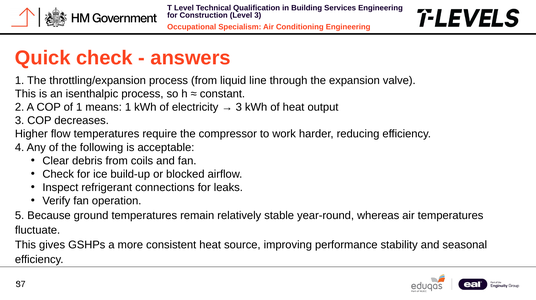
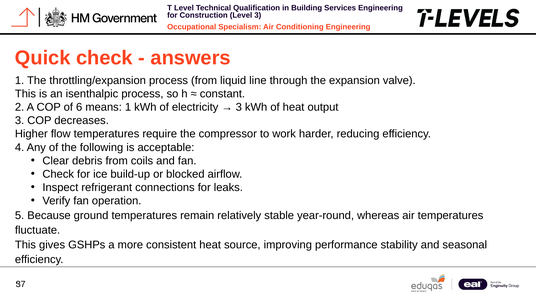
of 1: 1 -> 6 (79, 107)
